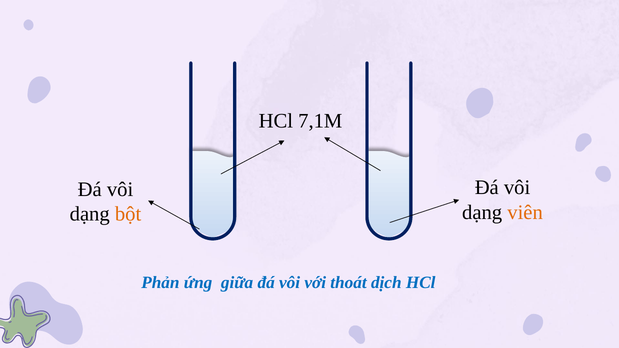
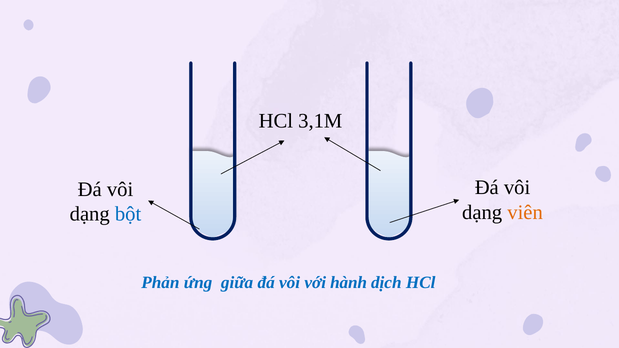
7,1M: 7,1M -> 3,1M (320, 121)
bột colour: orange -> blue (128, 214)
thoát: thoát -> hành (349, 282)
